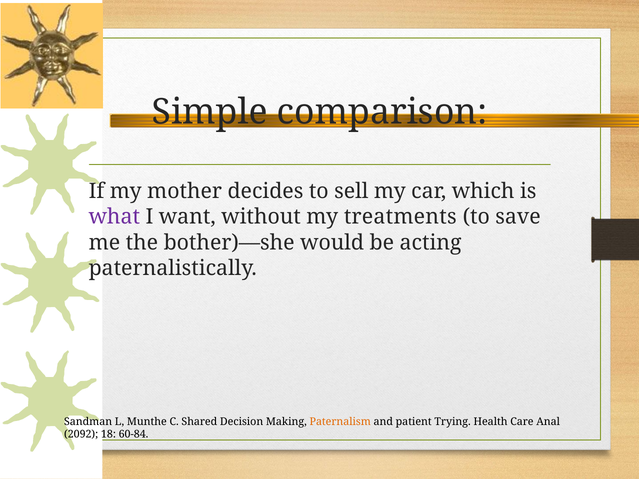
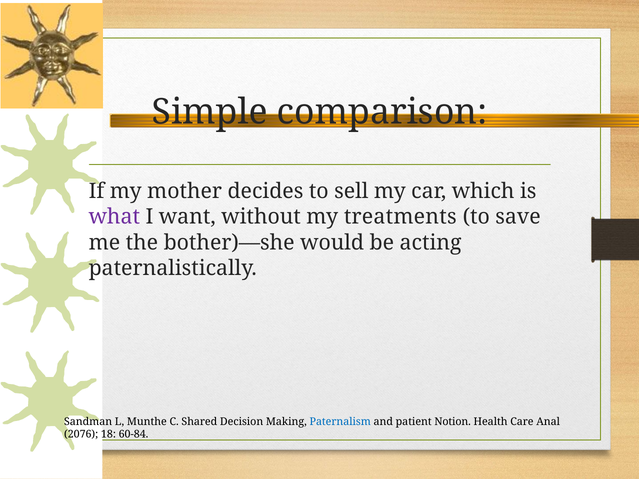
Paternalism colour: orange -> blue (340, 422)
Trying: Trying -> Notion (453, 422)
2092: 2092 -> 2076 (81, 435)
